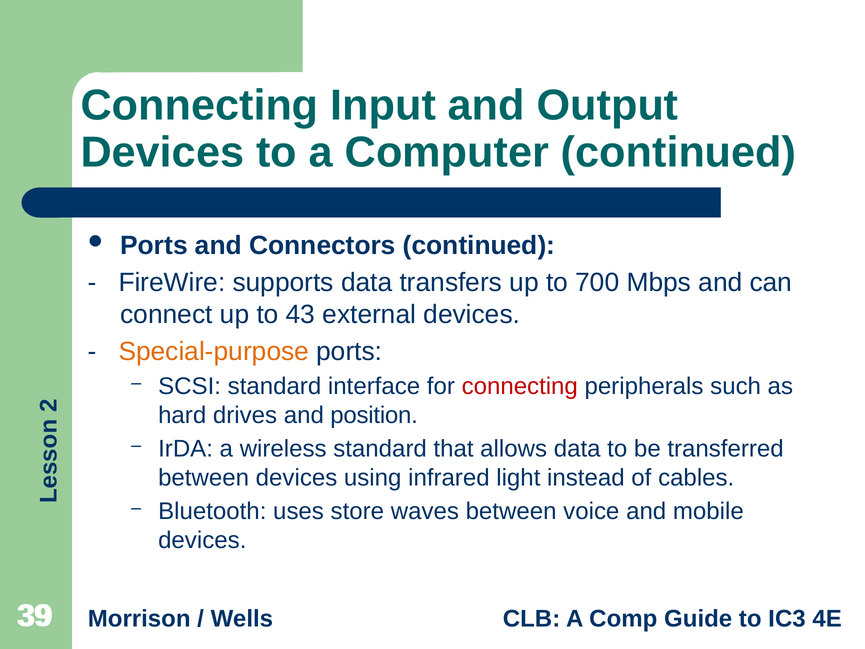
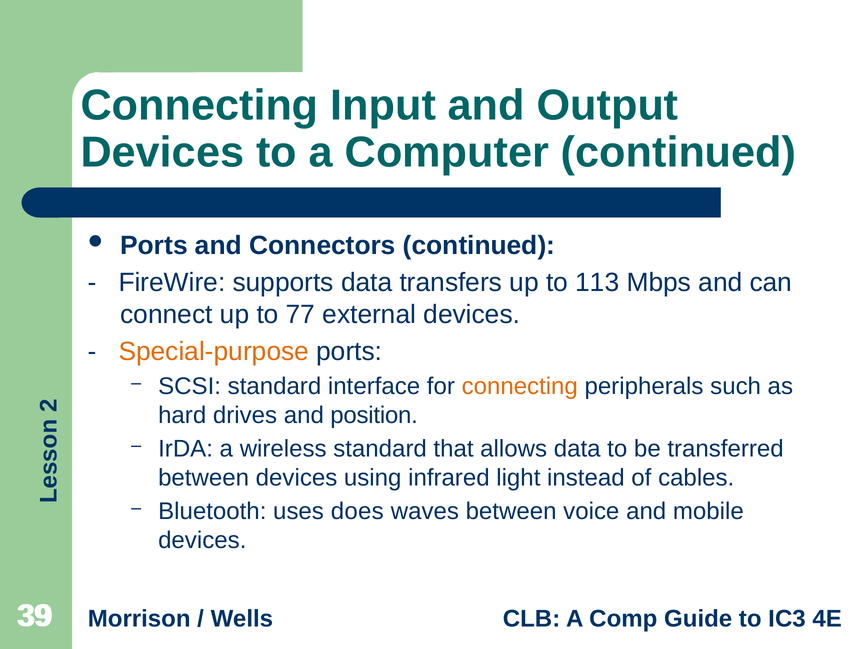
700: 700 -> 113 (597, 282)
43: 43 -> 77 (300, 314)
connecting colour: red -> orange (520, 386)
store: store -> does (357, 511)
